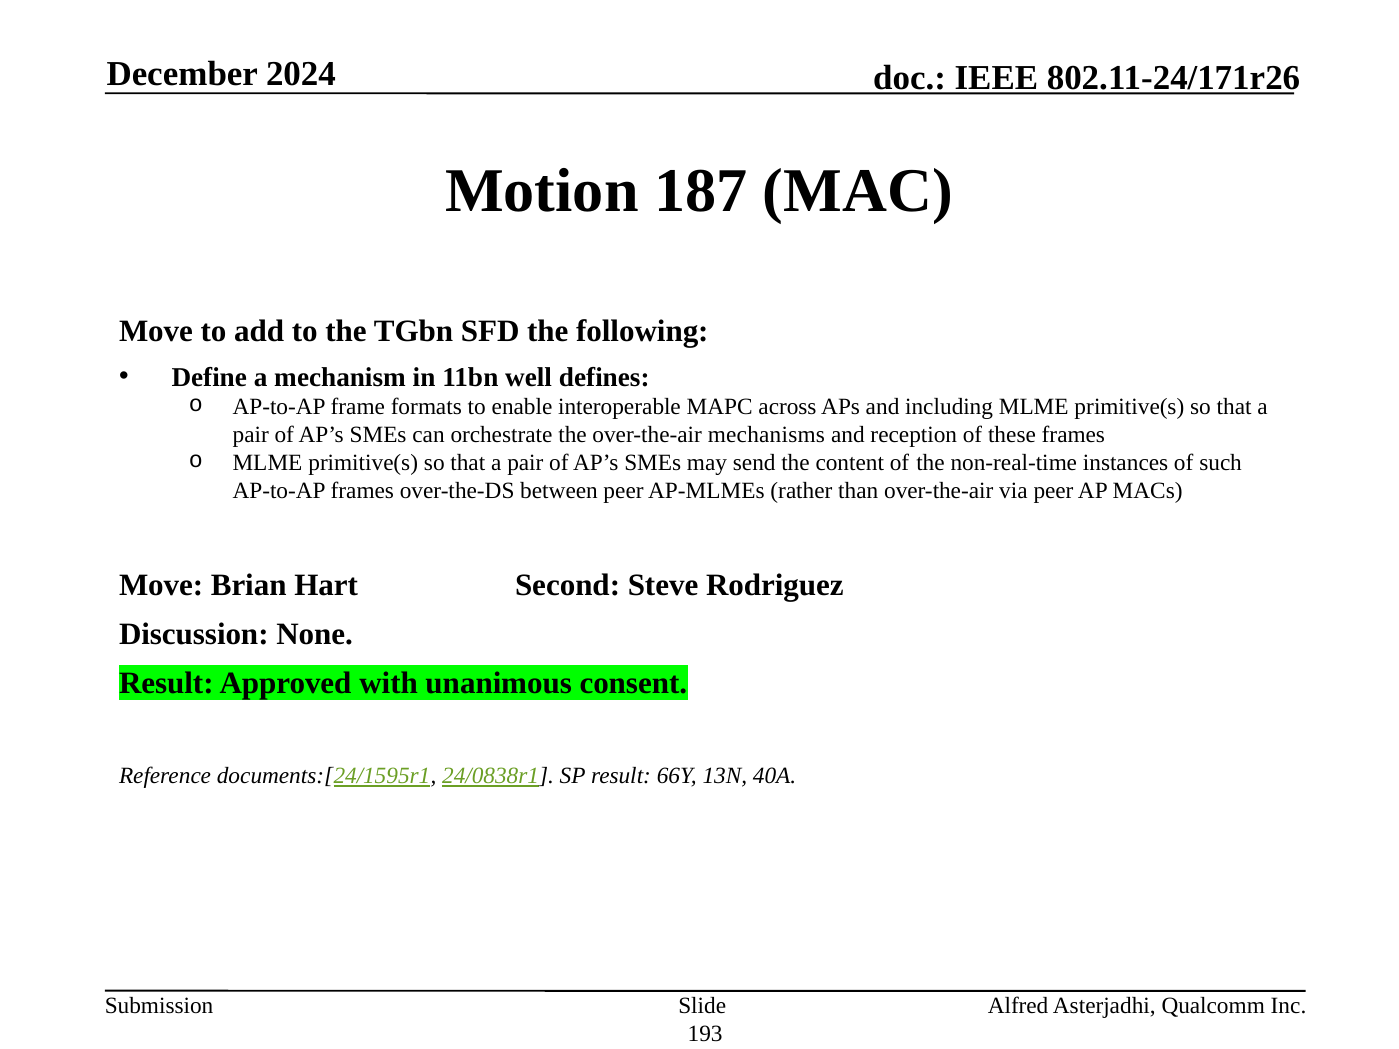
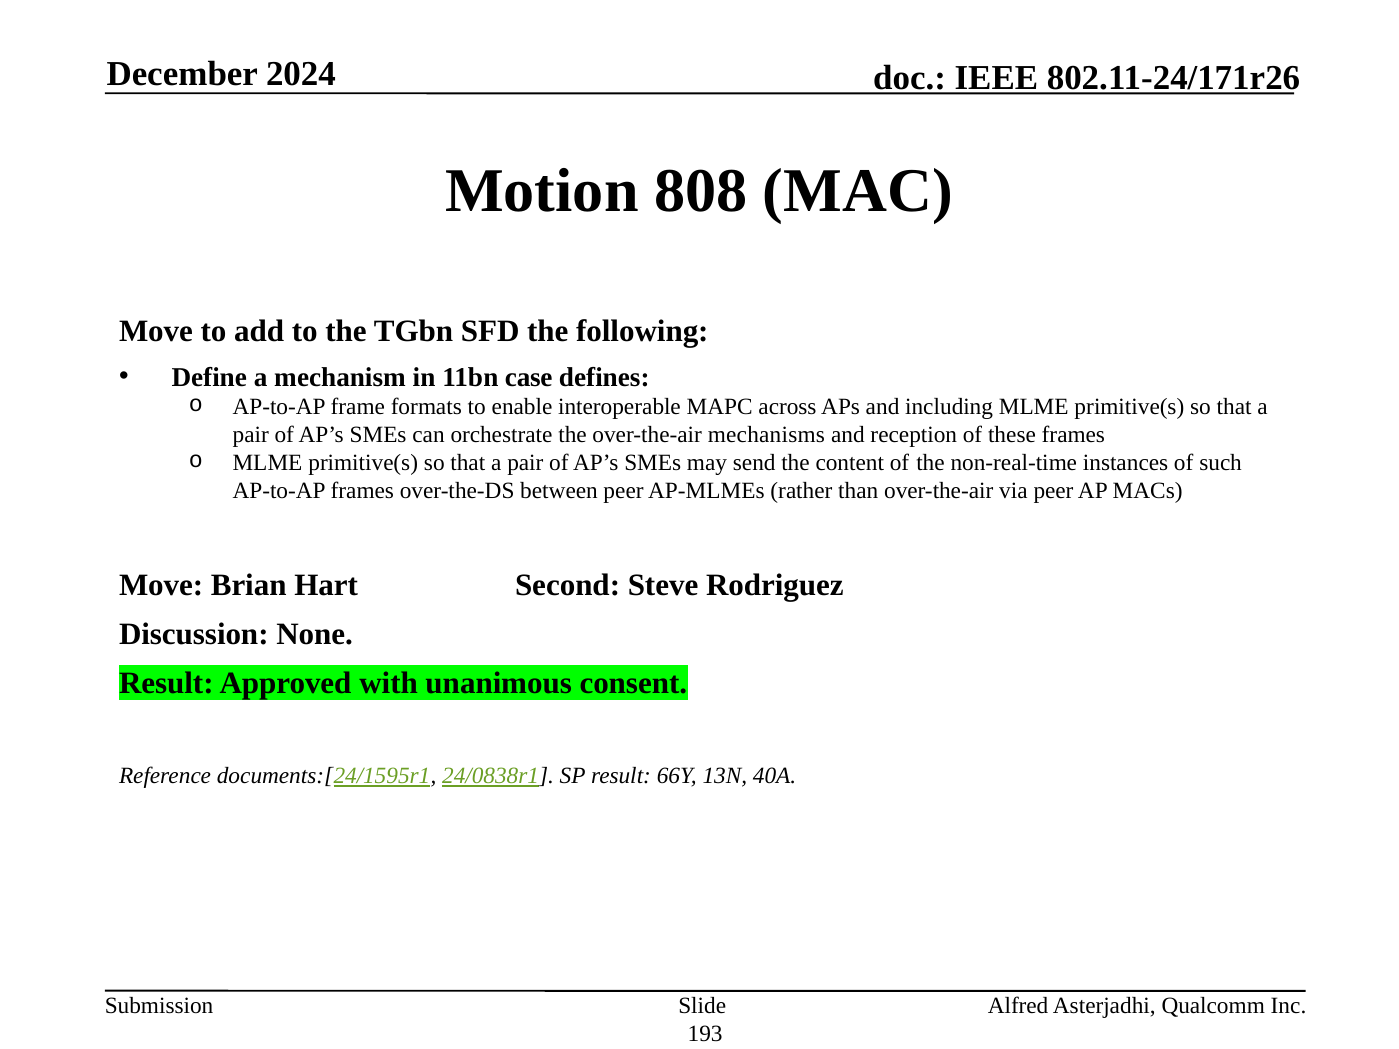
187: 187 -> 808 (701, 191)
well: well -> case (529, 377)
